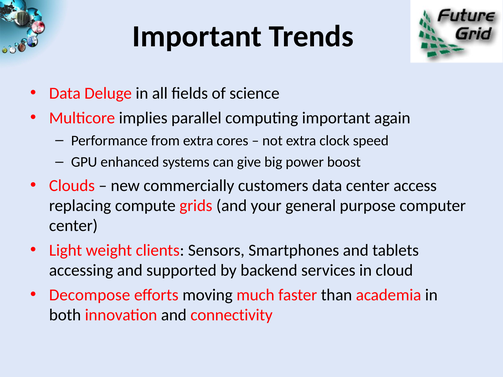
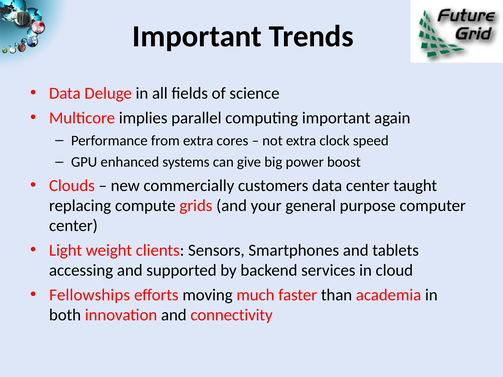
access: access -> taught (415, 186)
Decompose: Decompose -> Fellowships (90, 295)
